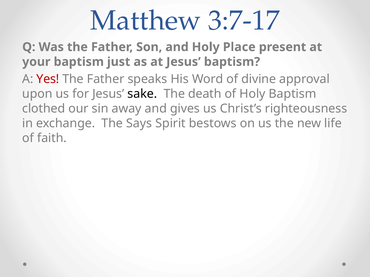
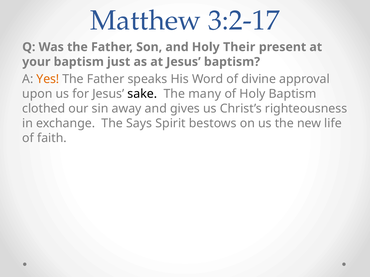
3:7-17: 3:7-17 -> 3:2-17 (244, 20)
Place: Place -> Their (239, 47)
Yes colour: red -> orange (48, 79)
death: death -> many (205, 94)
